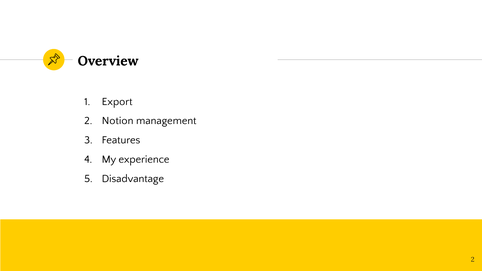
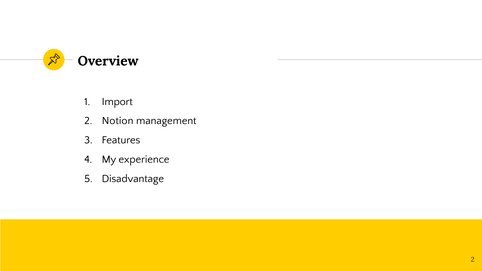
Export: Export -> Import (117, 102)
